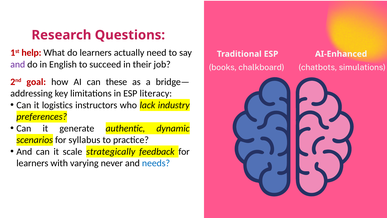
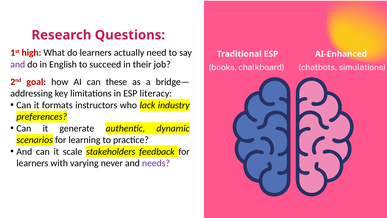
help: help -> high (31, 53)
logistics: logistics -> formats (57, 105)
syllabus: syllabus -> learning (84, 140)
strategically: strategically -> stakeholders (111, 151)
needs colour: blue -> purple (156, 163)
